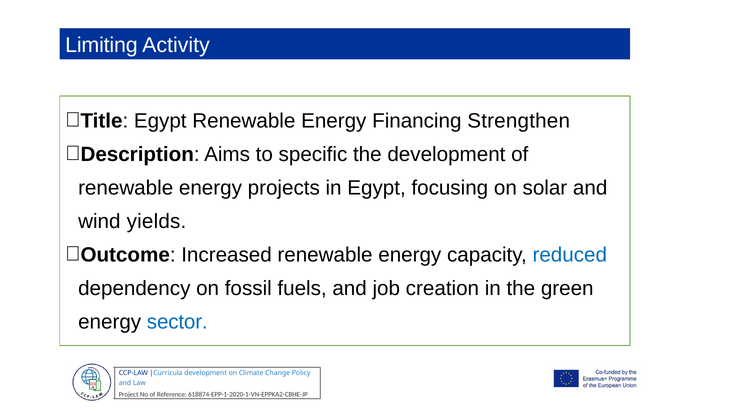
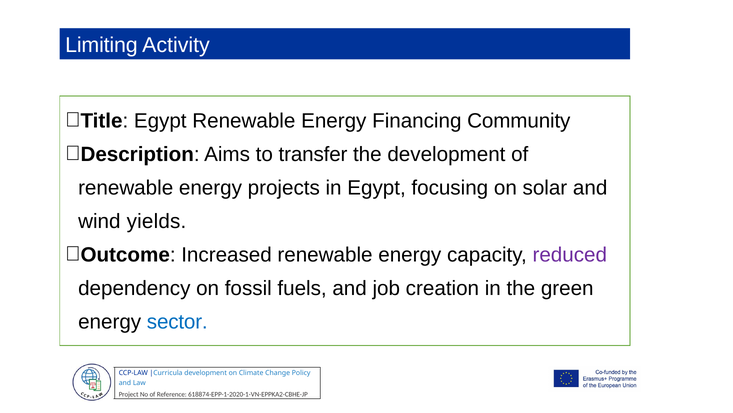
Strengthen: Strengthen -> Community (519, 121)
specific: specific -> transfer (313, 154)
reduced colour: blue -> purple (570, 255)
